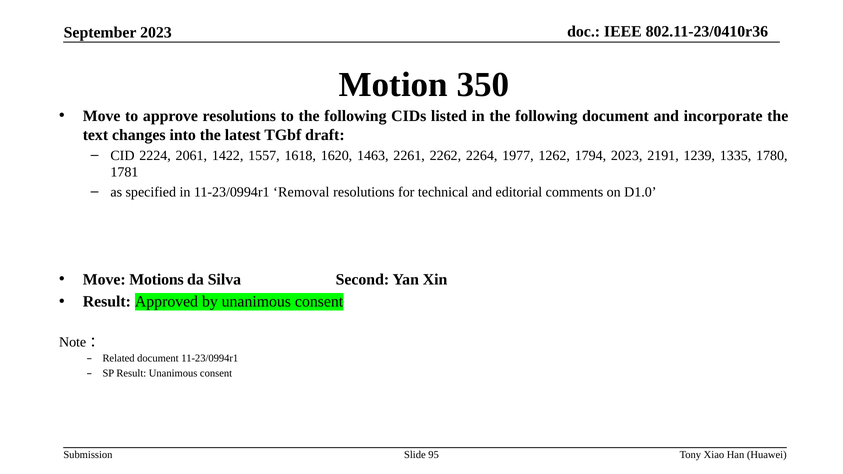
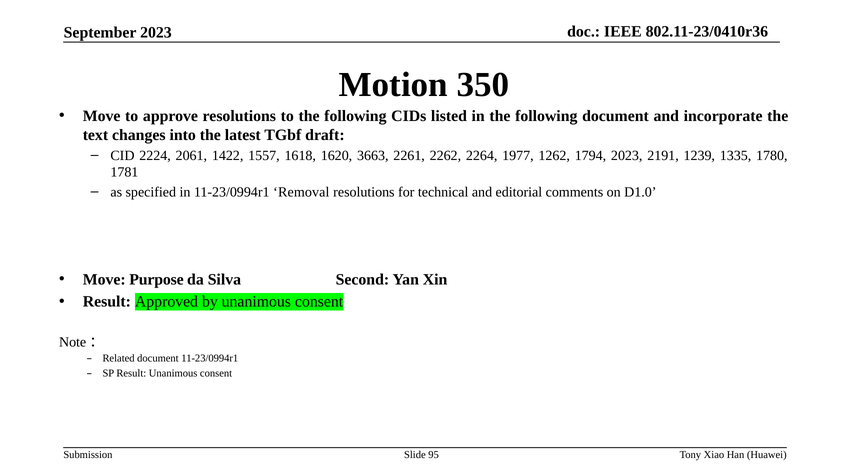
1463: 1463 -> 3663 (373, 156)
Motions: Motions -> Purpose (157, 280)
